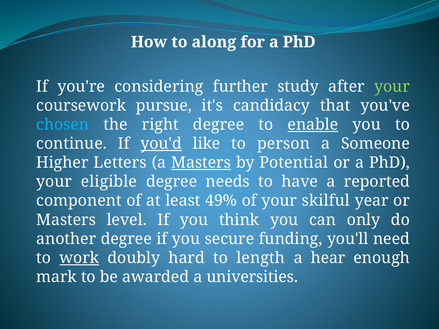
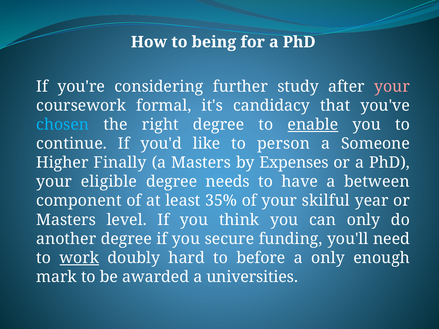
along: along -> being (214, 42)
your colour: light green -> pink (392, 87)
pursue: pursue -> formal (164, 106)
you'd underline: present -> none (161, 144)
Letters: Letters -> Finally (120, 163)
Masters underline: present -> none (201, 163)
Potential: Potential -> Expenses (294, 163)
reported: reported -> between (377, 182)
49%: 49% -> 35% (221, 201)
length: length -> before (261, 258)
a hear: hear -> only (328, 258)
